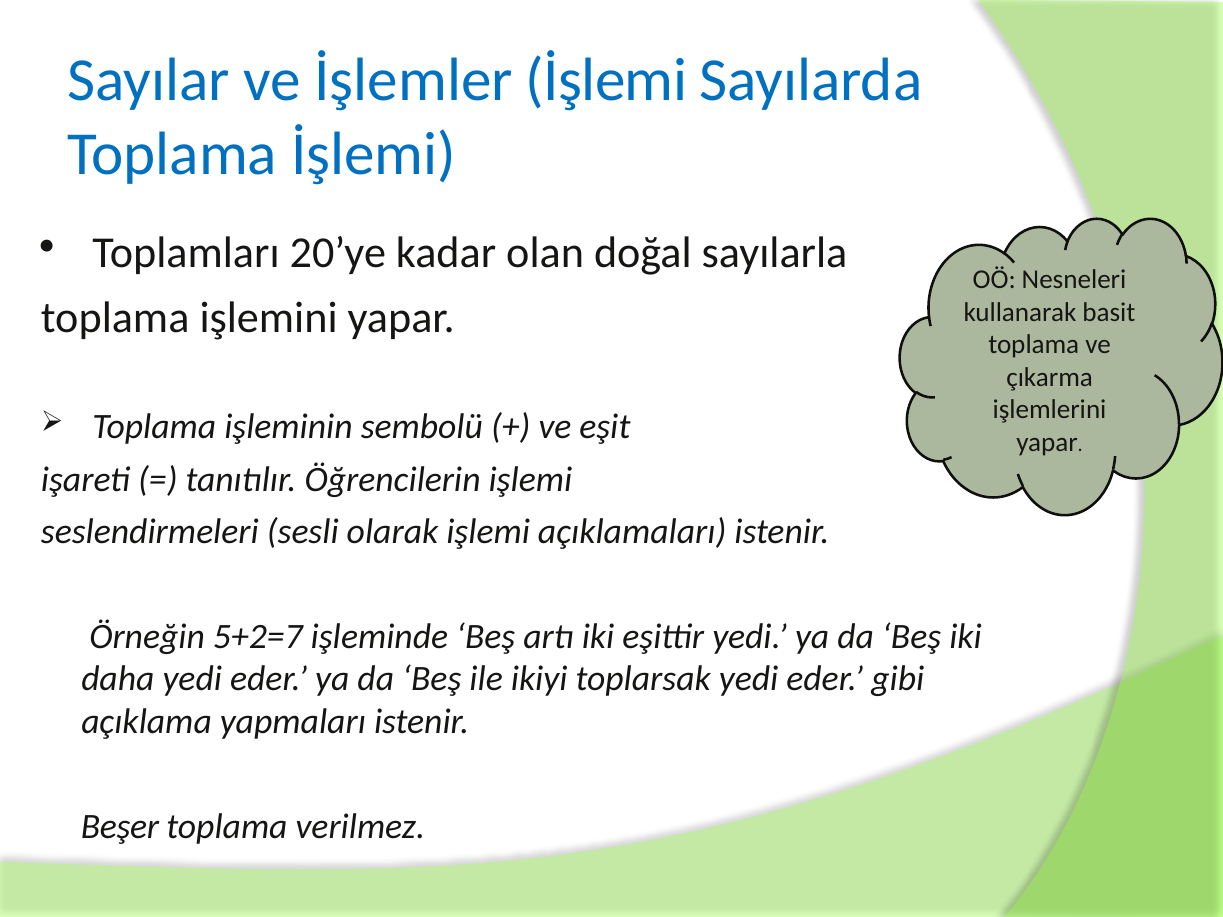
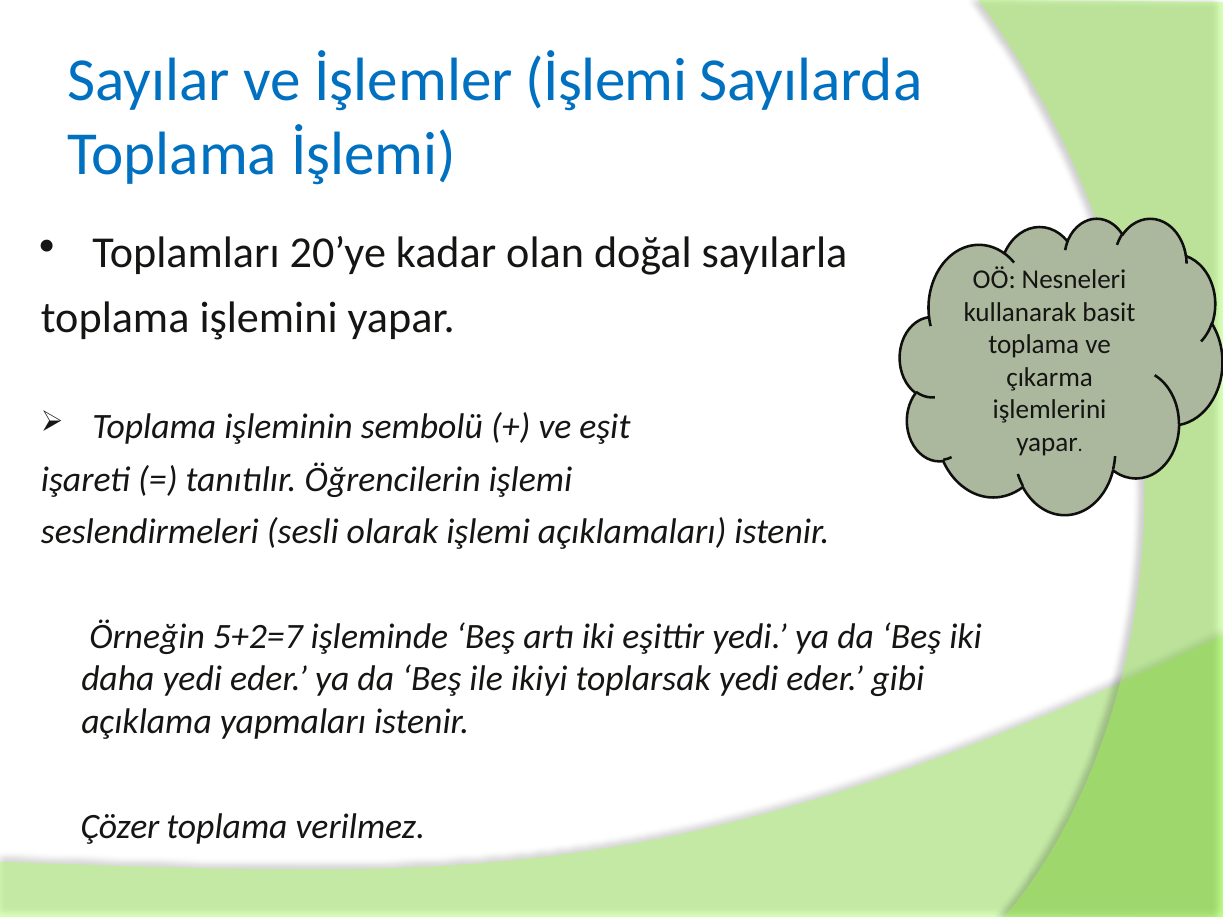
Beşer: Beşer -> Çözer (120, 827)
